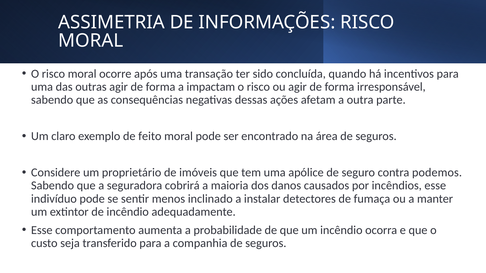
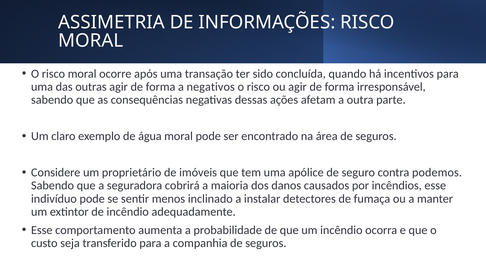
impactam: impactam -> negativos (211, 87)
feito: feito -> água (150, 136)
